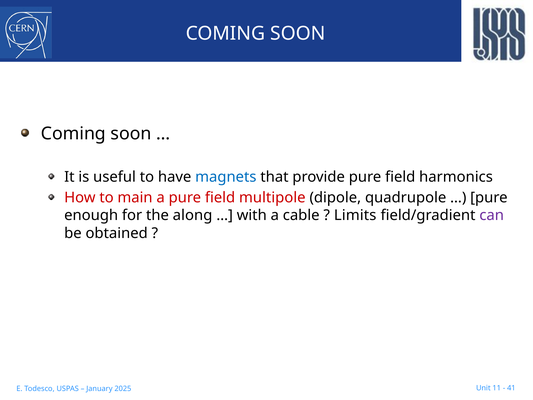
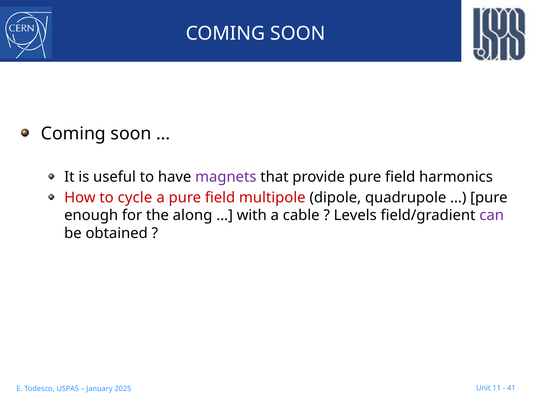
magnets colour: blue -> purple (226, 177)
main: main -> cycle (135, 197)
Limits: Limits -> Levels (355, 215)
